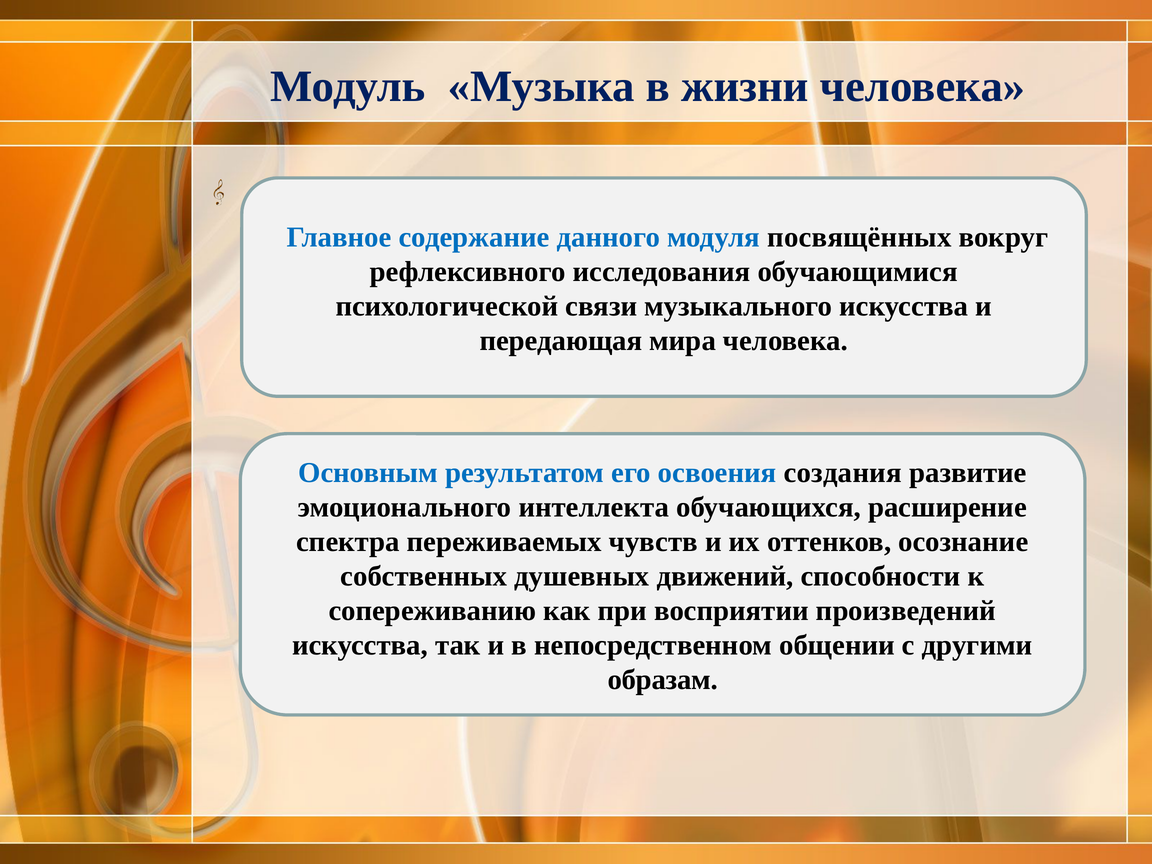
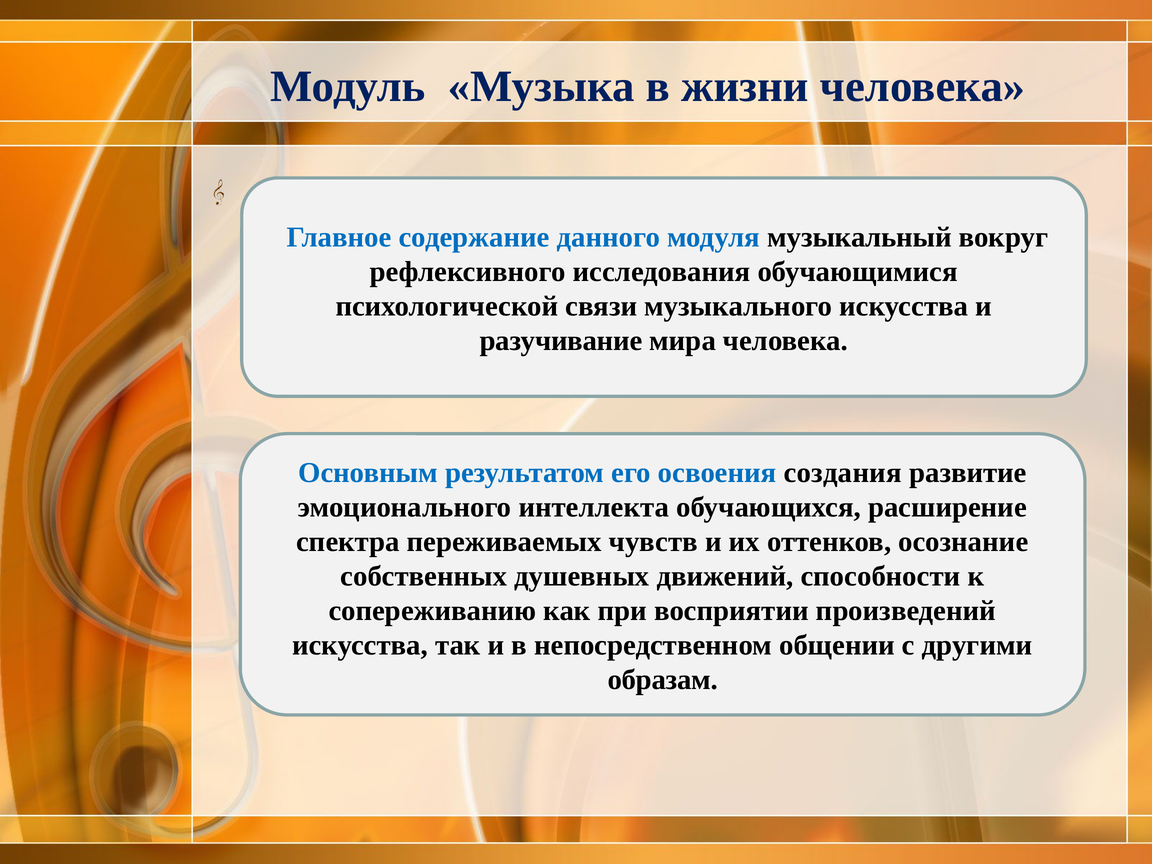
посвящённых: посвящённых -> музыкальный (860, 237)
передающая: передающая -> разучивание (561, 341)
